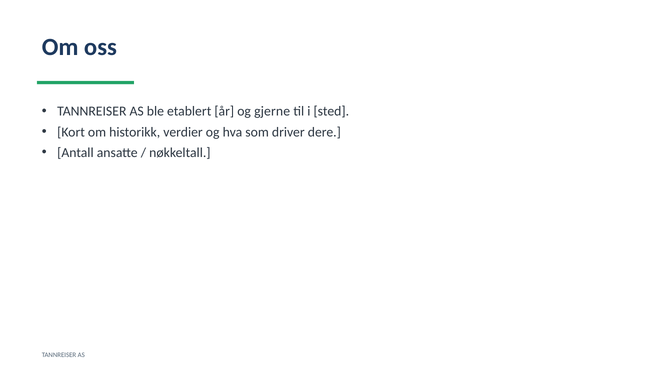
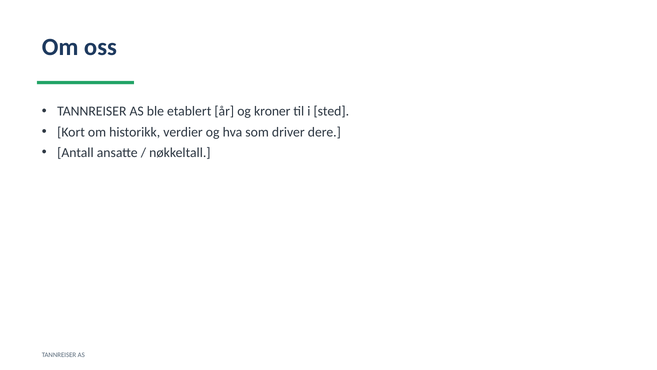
gjerne: gjerne -> kroner (272, 111)
